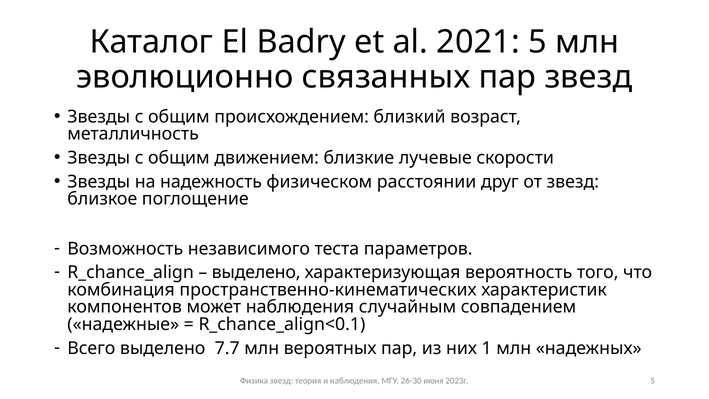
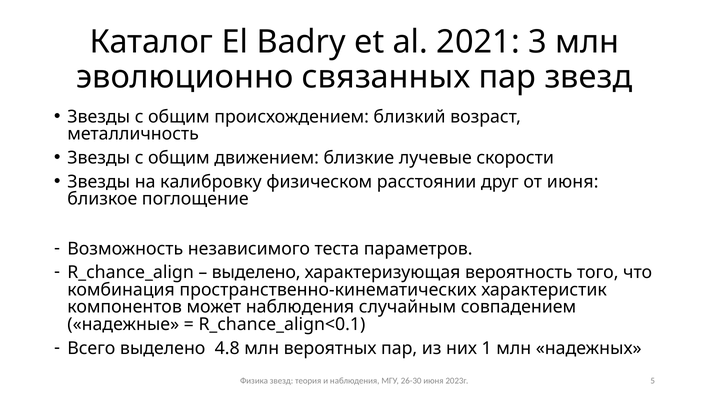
2021 5: 5 -> 3 (538, 42)
надежность: надежность -> калибровку (211, 182)
от звезд: звезд -> июня (573, 182)
7.7: 7.7 -> 4.8 (227, 348)
